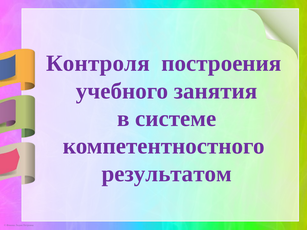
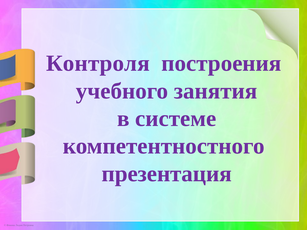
результатом: результатом -> презентация (167, 174)
